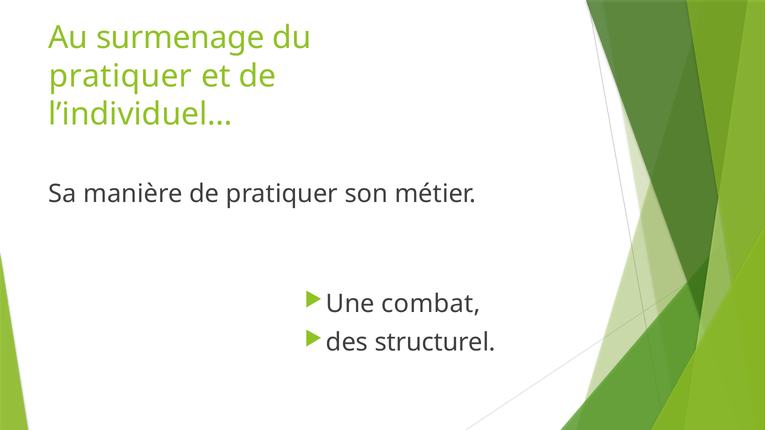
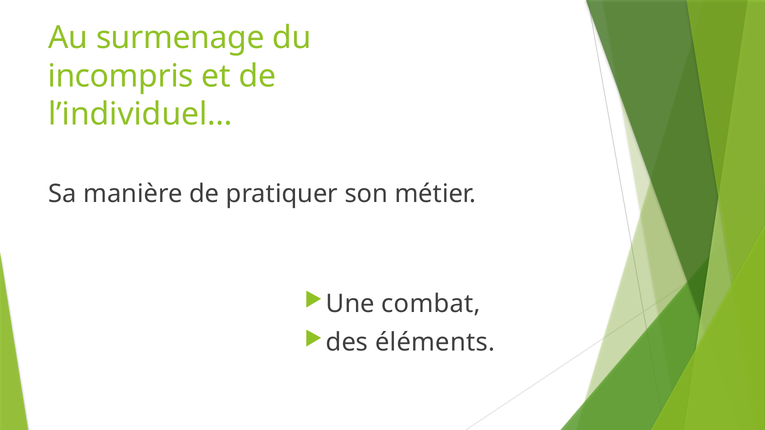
pratiquer: pratiquer -> incompris (121, 76)
structurel: structurel -> éléments (435, 343)
